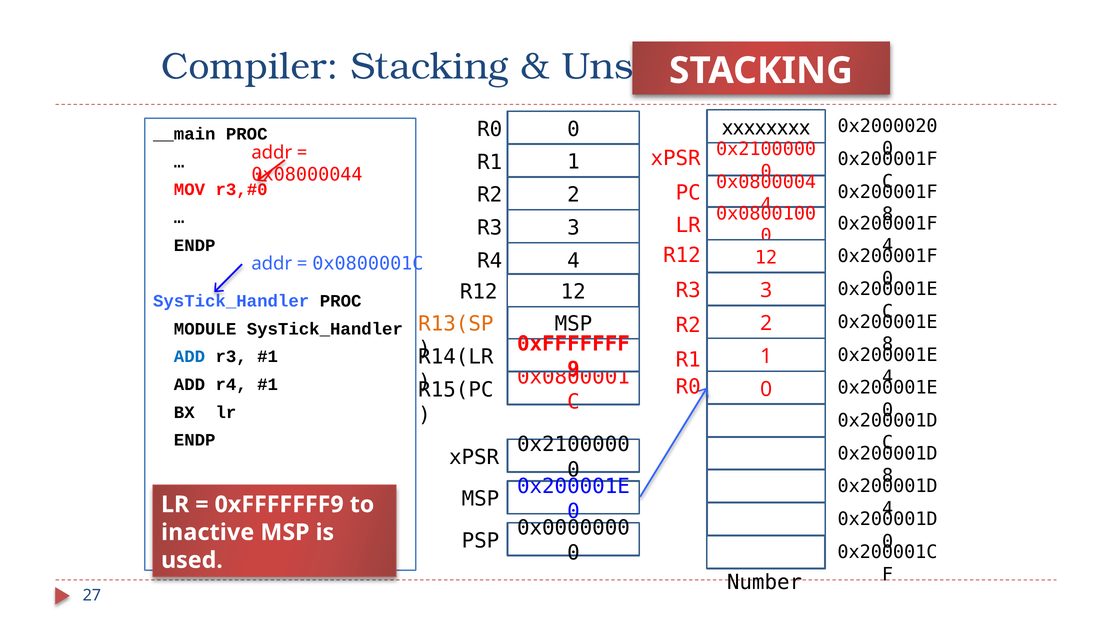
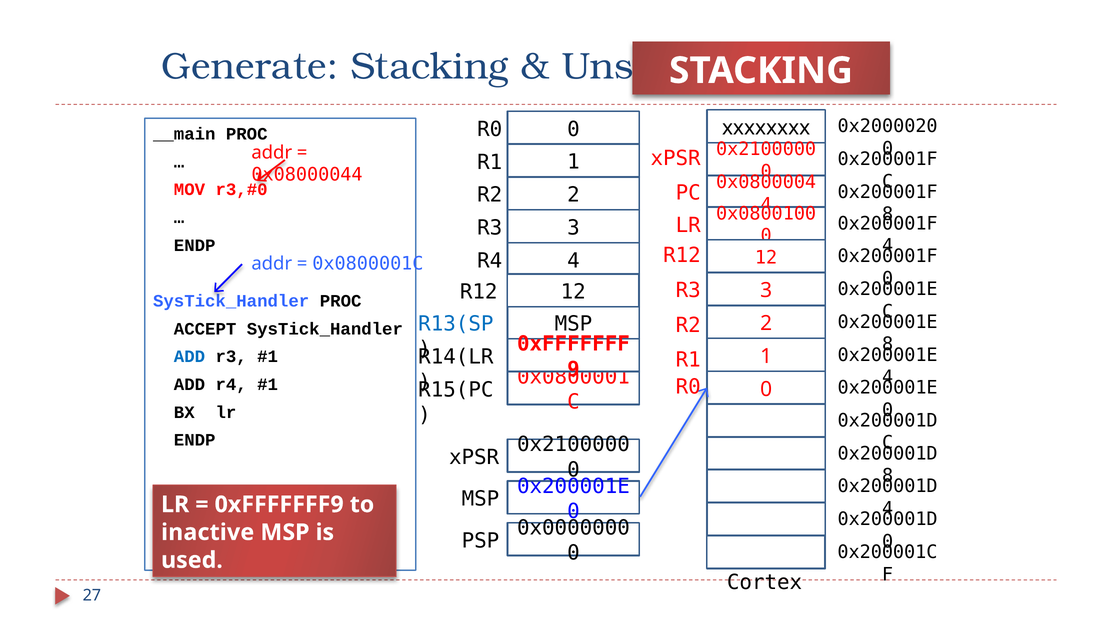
Compiler: Compiler -> Generate (250, 67)
R13(SP colour: orange -> blue (456, 324)
MODULE: MODULE -> ACCEPT (205, 329)
Number: Number -> Cortex (765, 582)
